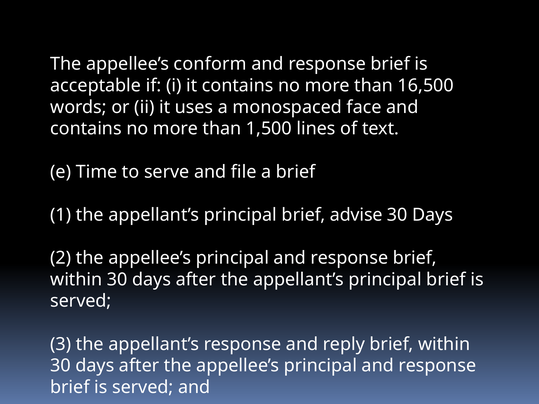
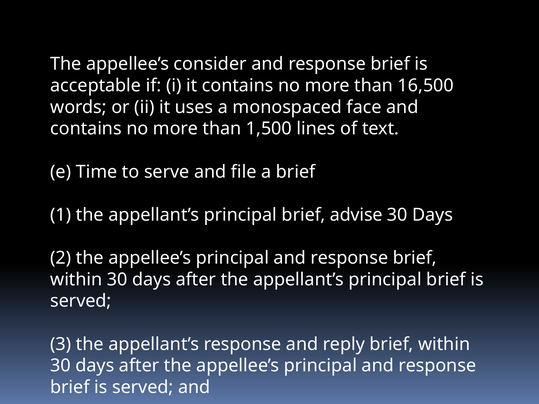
conform: conform -> consider (210, 64)
